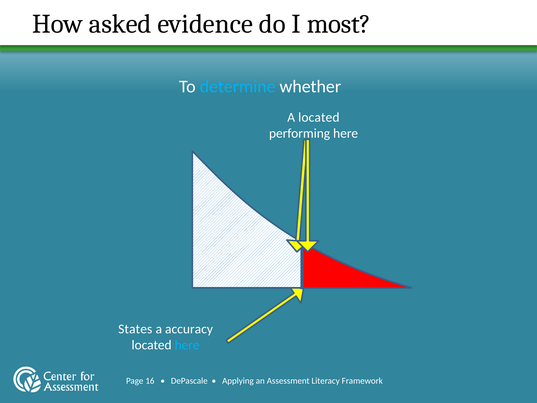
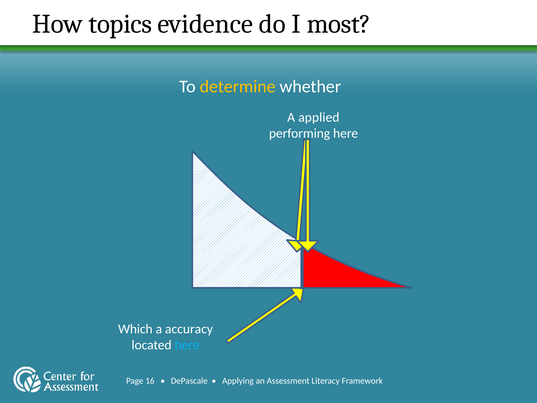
asked: asked -> topics (120, 24)
determine colour: light blue -> yellow (238, 87)
A located: located -> applied (319, 117)
States: States -> Which (135, 329)
